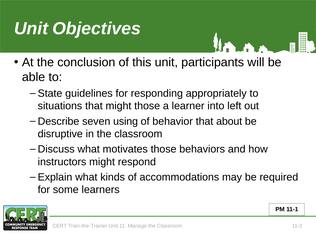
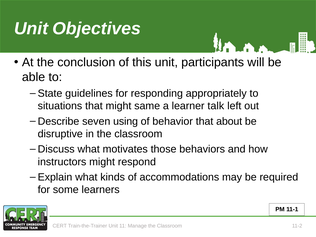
might those: those -> same (147, 106)
into: into -> talk (216, 106)
